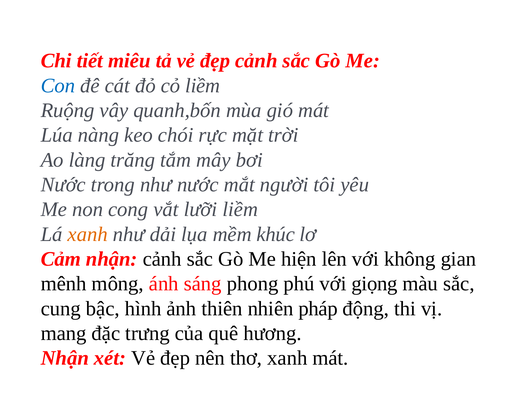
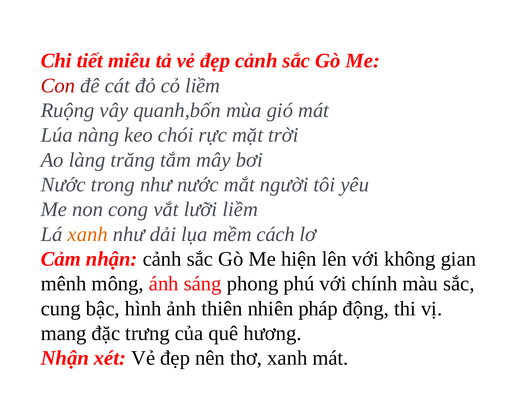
Con colour: blue -> red (58, 86)
khúc: khúc -> cách (276, 234)
giọng: giọng -> chính (374, 284)
